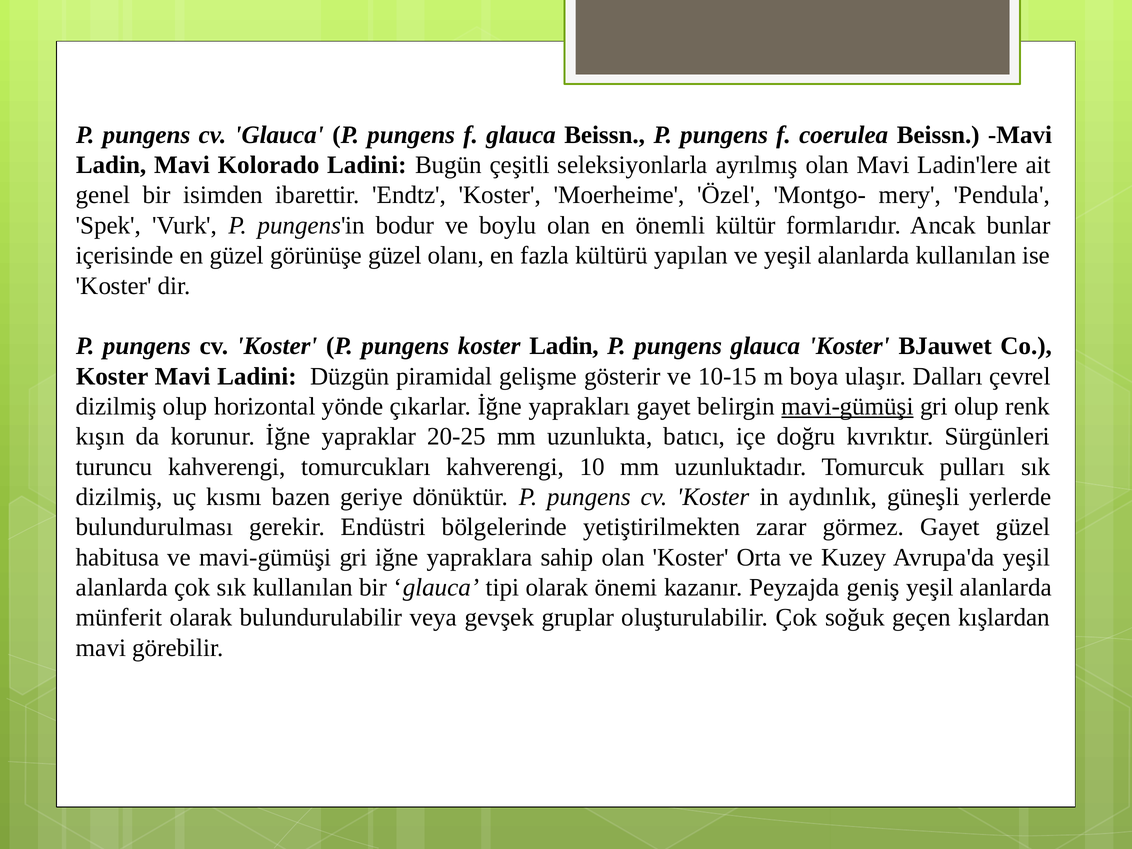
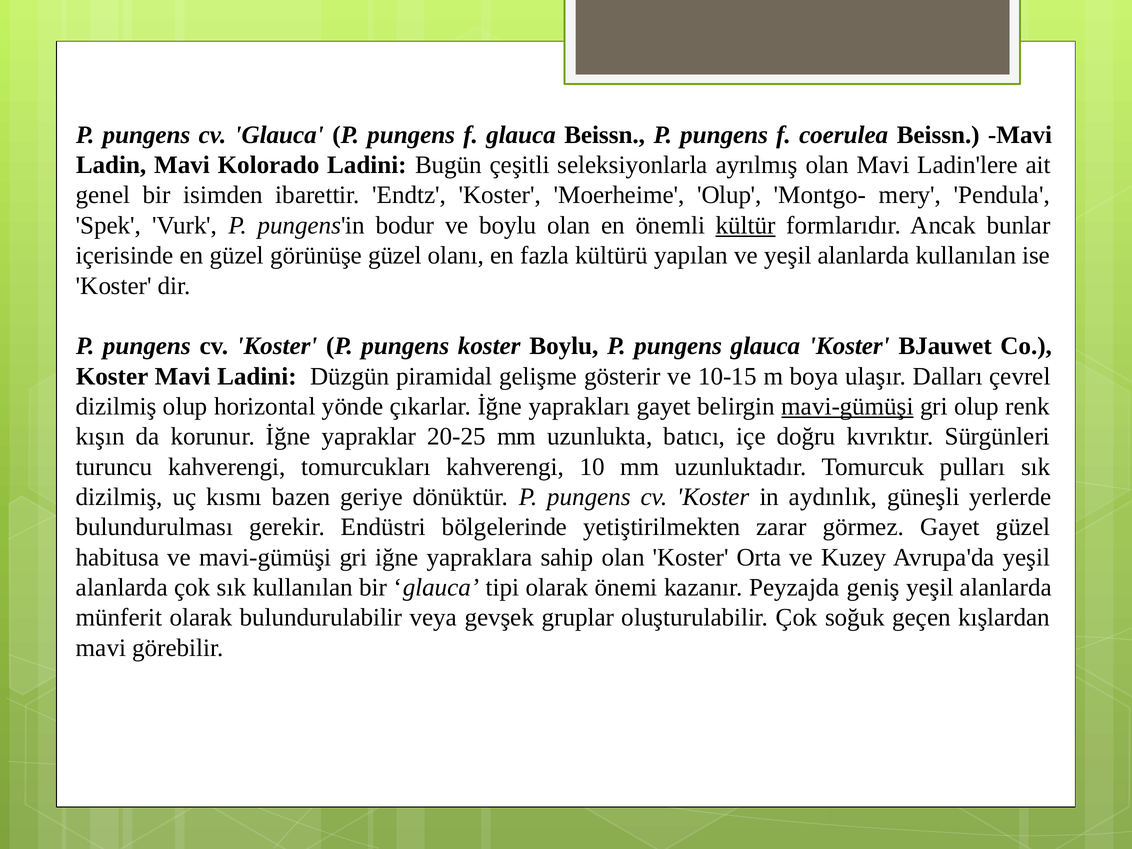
Moerheime Özel: Özel -> Olup (729, 195)
kültür underline: none -> present (746, 225)
koster Ladin: Ladin -> Boylu (564, 346)
